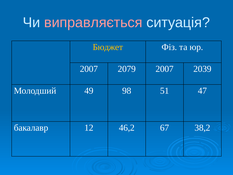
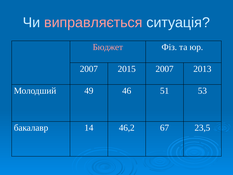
Бюджет colour: yellow -> pink (108, 47)
2079: 2079 -> 2015 (127, 69)
2039: 2039 -> 2013 (202, 69)
98: 98 -> 46 (127, 91)
47: 47 -> 53 (202, 91)
12: 12 -> 14 (89, 128)
38,2: 38,2 -> 23,5 (202, 128)
